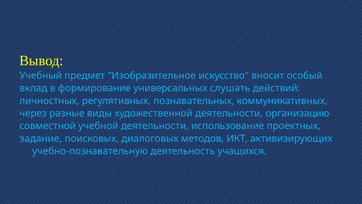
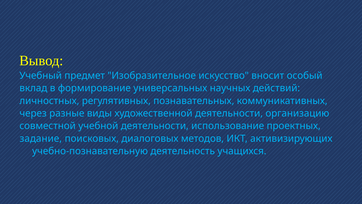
слушать: слушать -> научных (230, 88)
